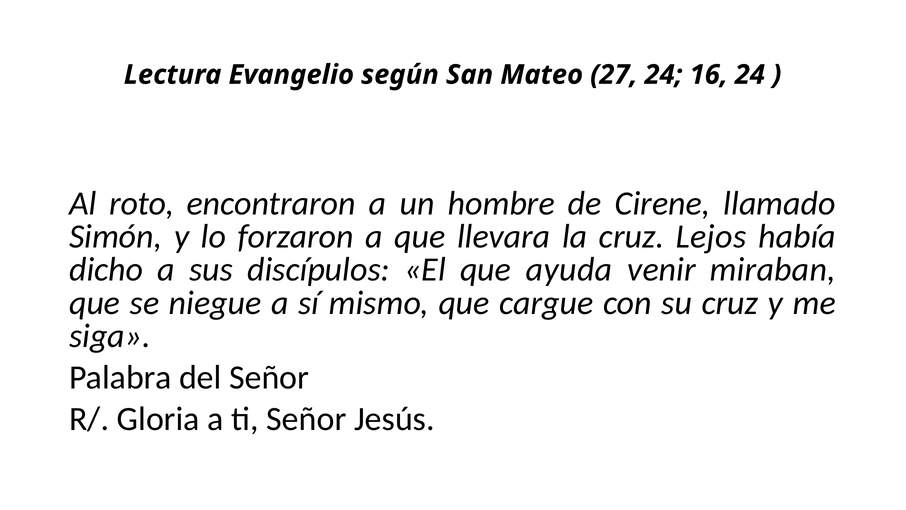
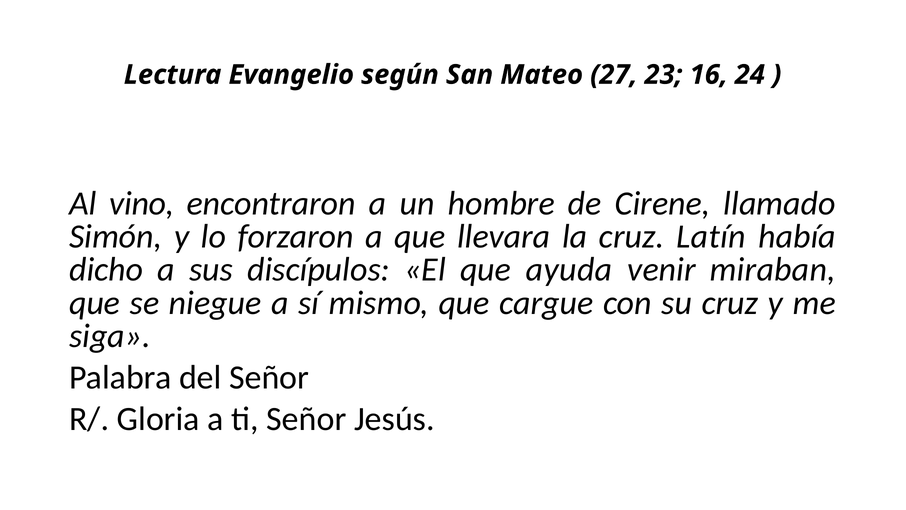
27 24: 24 -> 23 (664, 75)
roto: roto -> vino (142, 204)
Lejos: Lejos -> Latín (711, 237)
